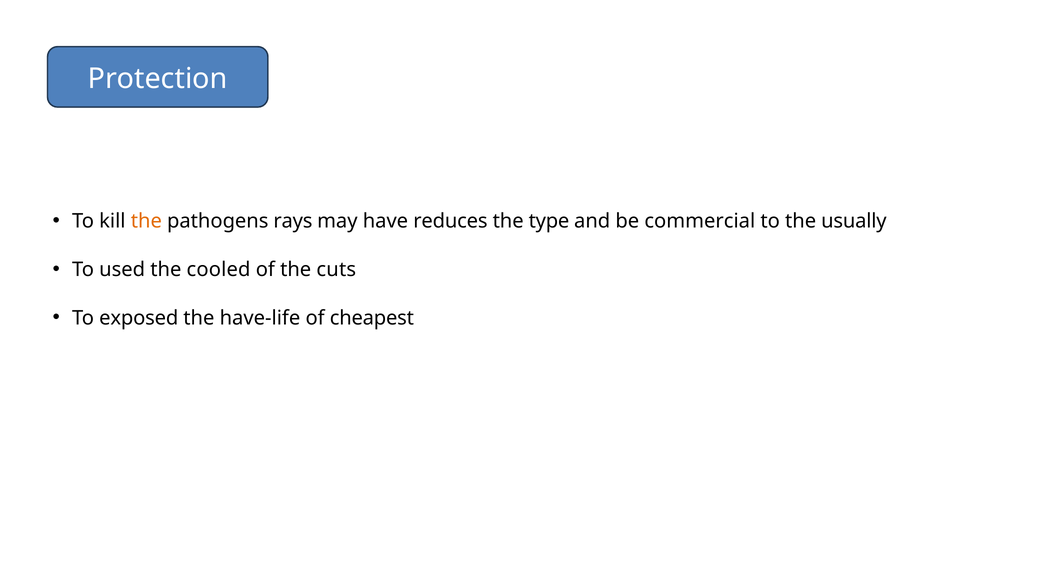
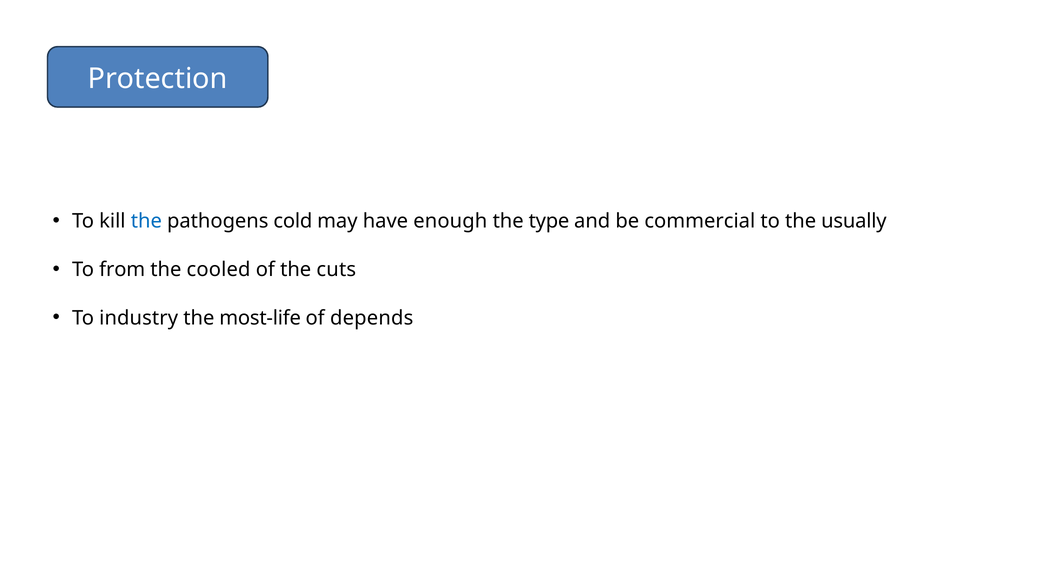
the colour: orange -> blue (146, 221)
rays: rays -> cold (293, 221)
reduces: reduces -> enough (450, 221)
used: used -> from (122, 270)
exposed: exposed -> industry (139, 318)
have-life: have-life -> most-life (260, 318)
cheapest: cheapest -> depends (372, 318)
